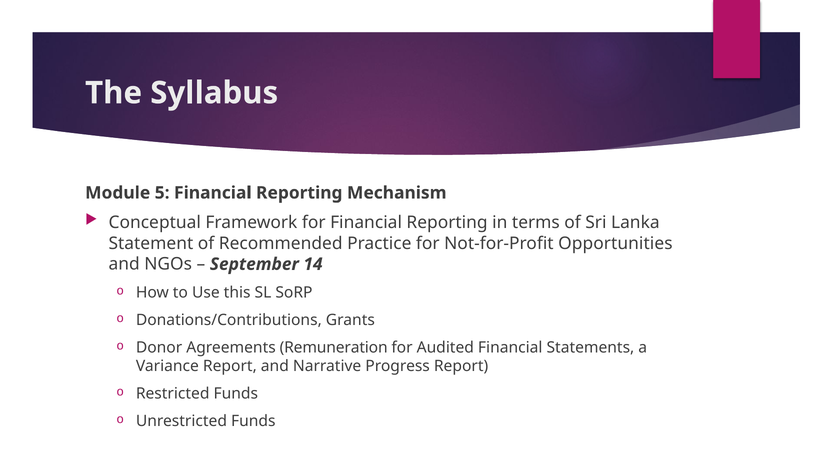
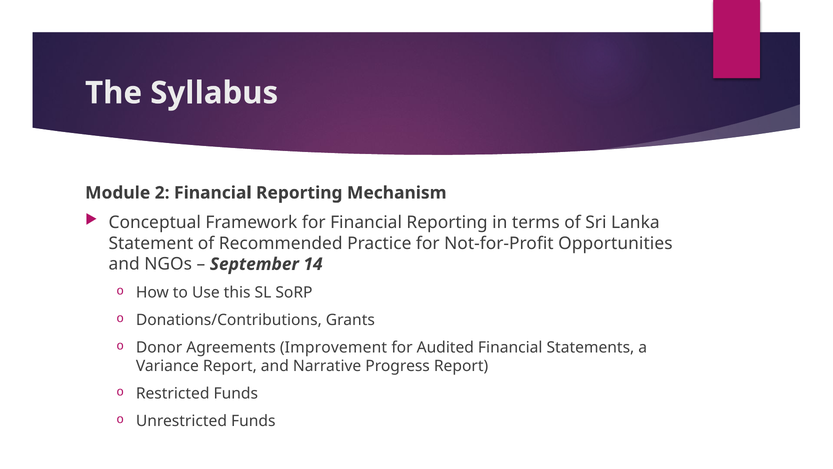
5: 5 -> 2 (162, 193)
Remuneration: Remuneration -> Improvement (334, 347)
